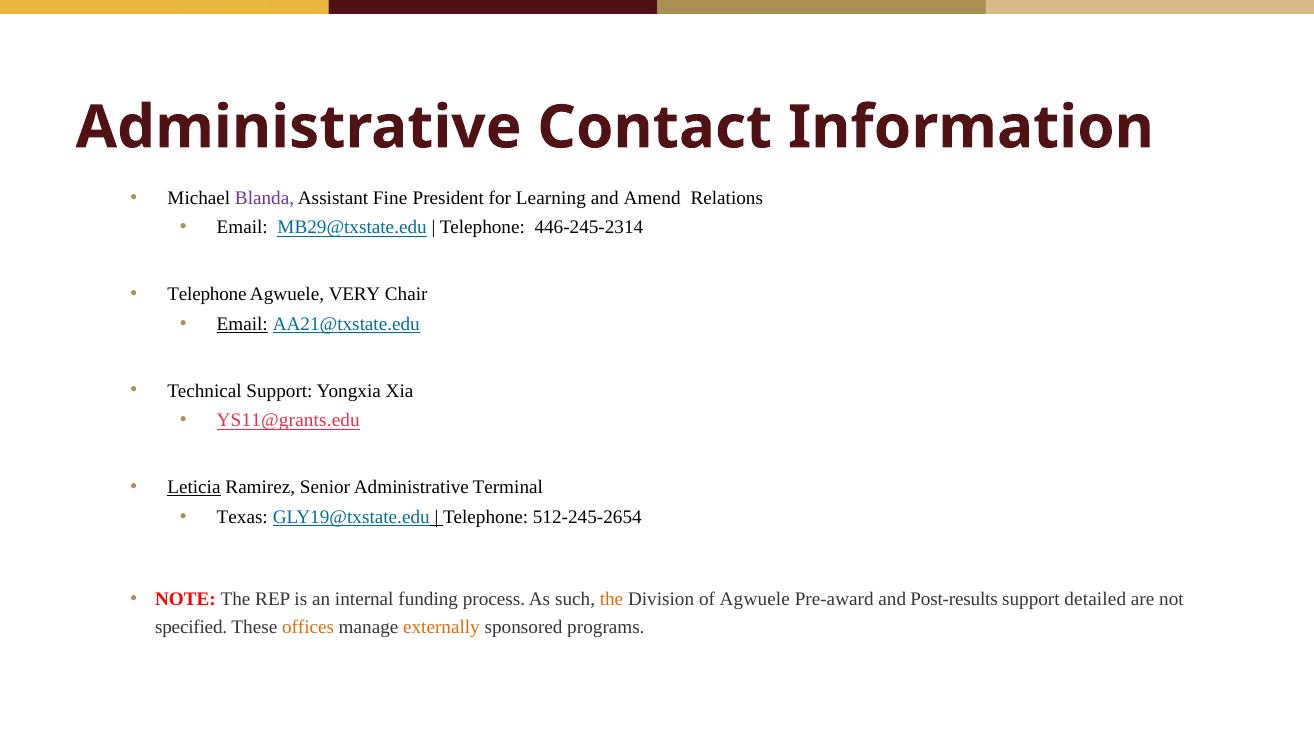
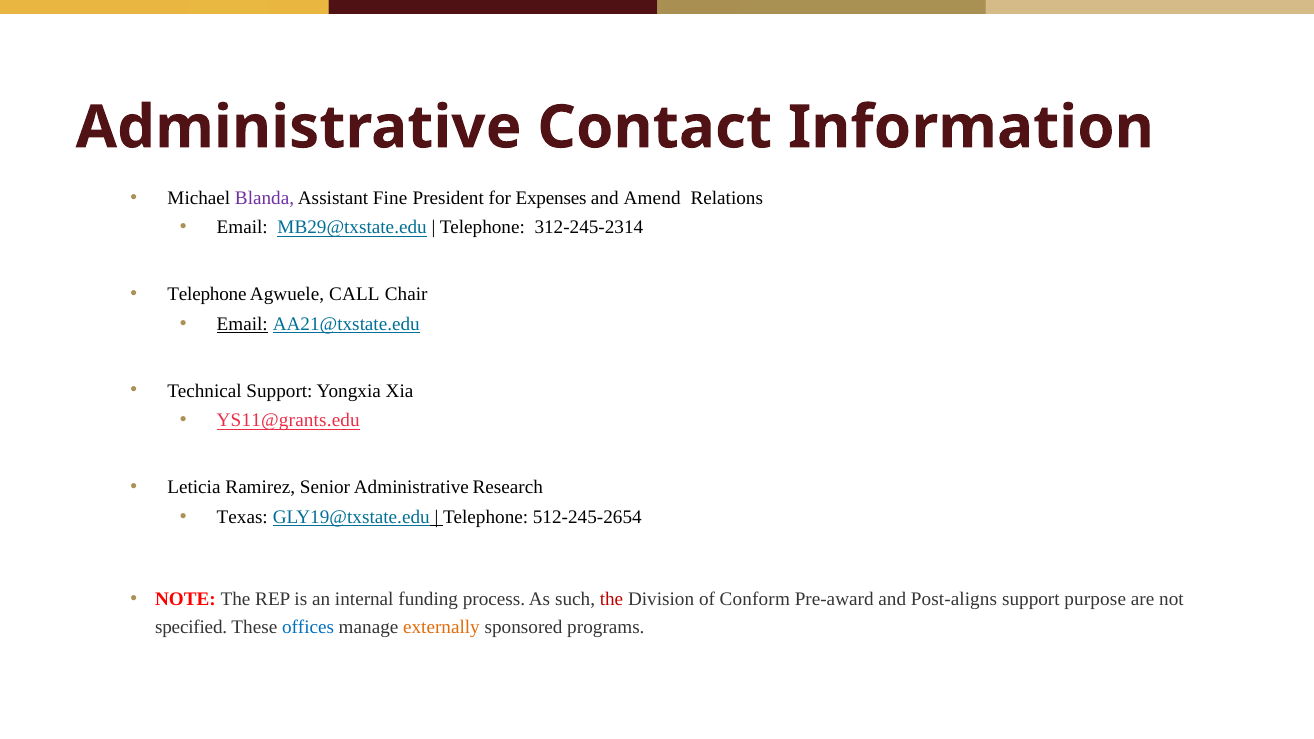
Learning: Learning -> Expenses (551, 198)
446-245-2314: 446-245-2314 -> 312-245-2314 (589, 228)
VERY: VERY -> CALL (354, 294)
Leticia underline: present -> none (194, 487)
Terminal: Terminal -> Research (508, 487)
the colour: orange -> red (612, 600)
of Agwuele: Agwuele -> Conform (755, 600)
Post-results: Post-results -> Post-aligns (954, 600)
detailed: detailed -> purpose (1095, 600)
offices colour: orange -> blue (308, 627)
